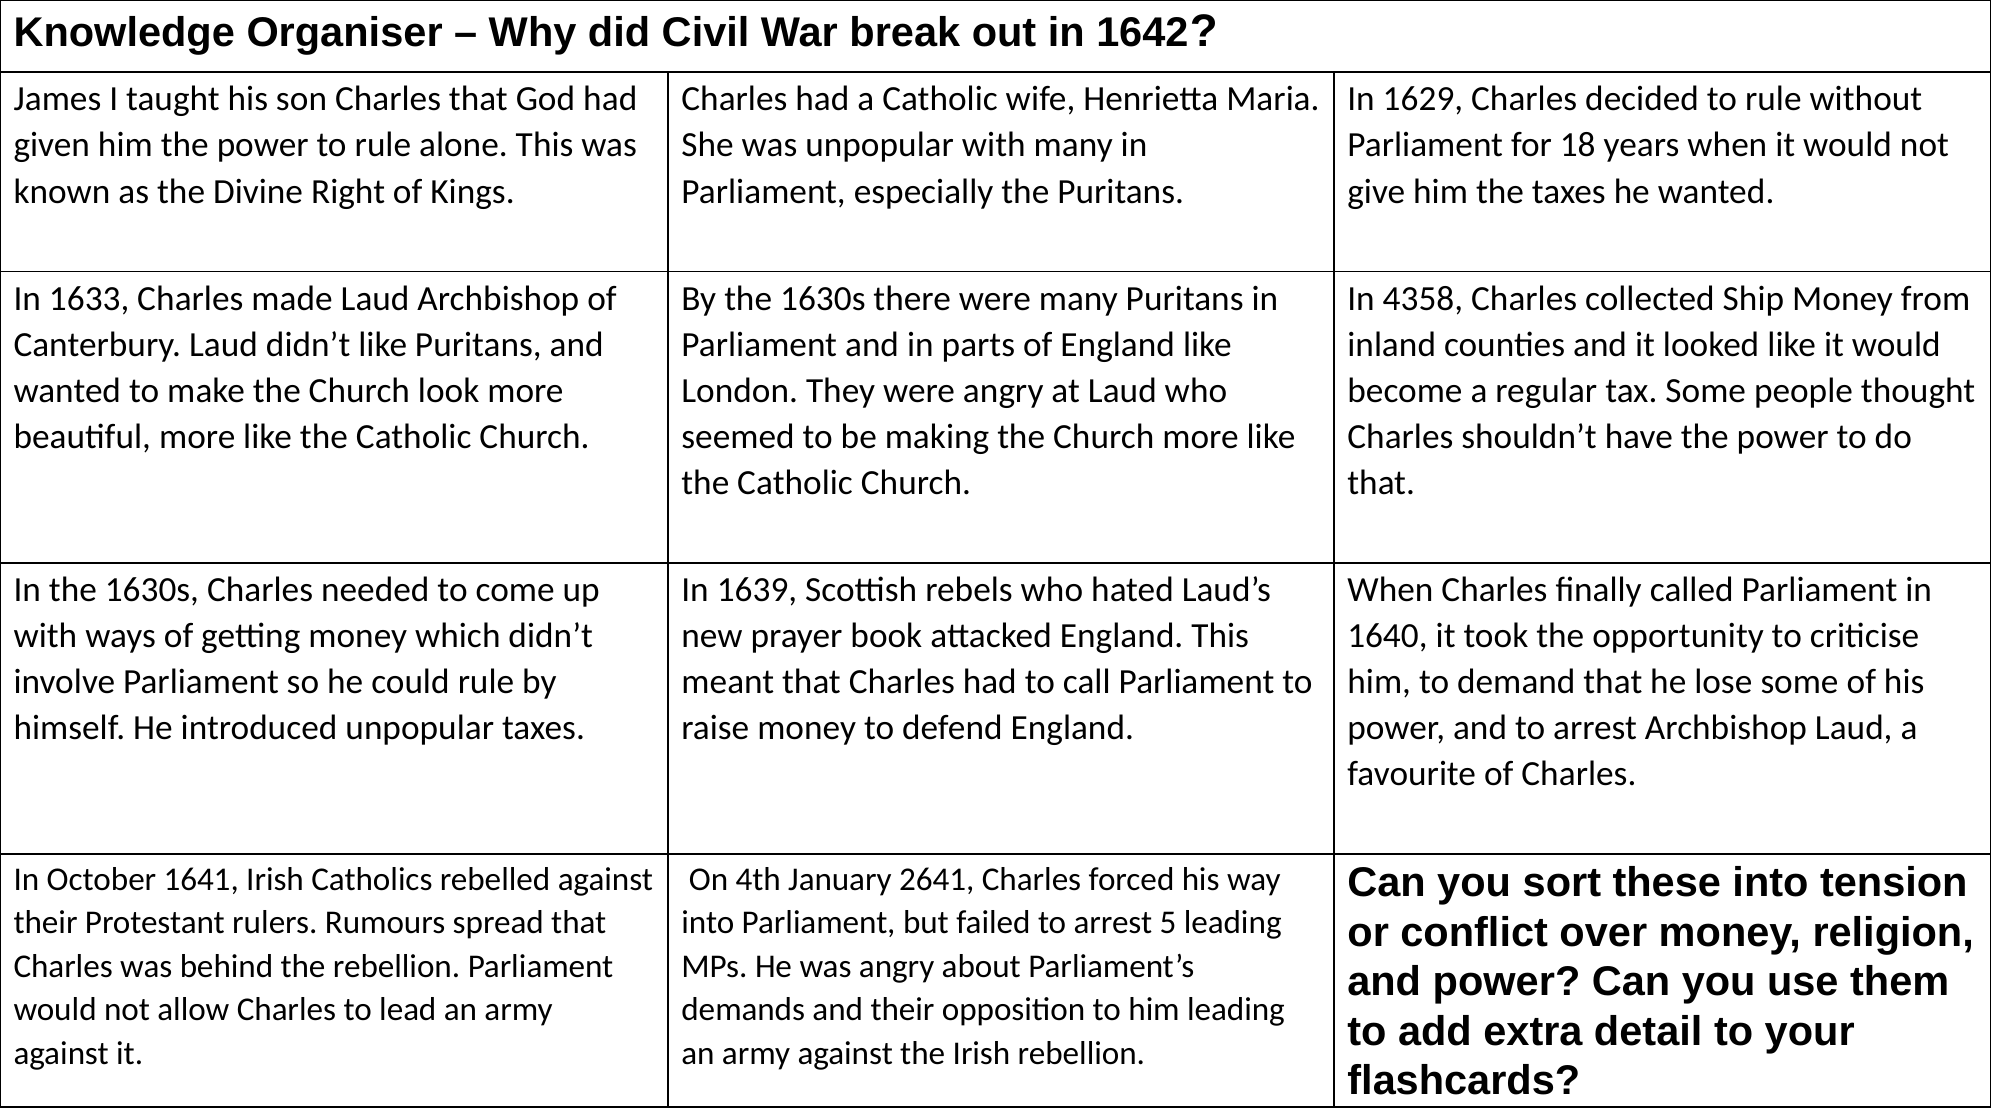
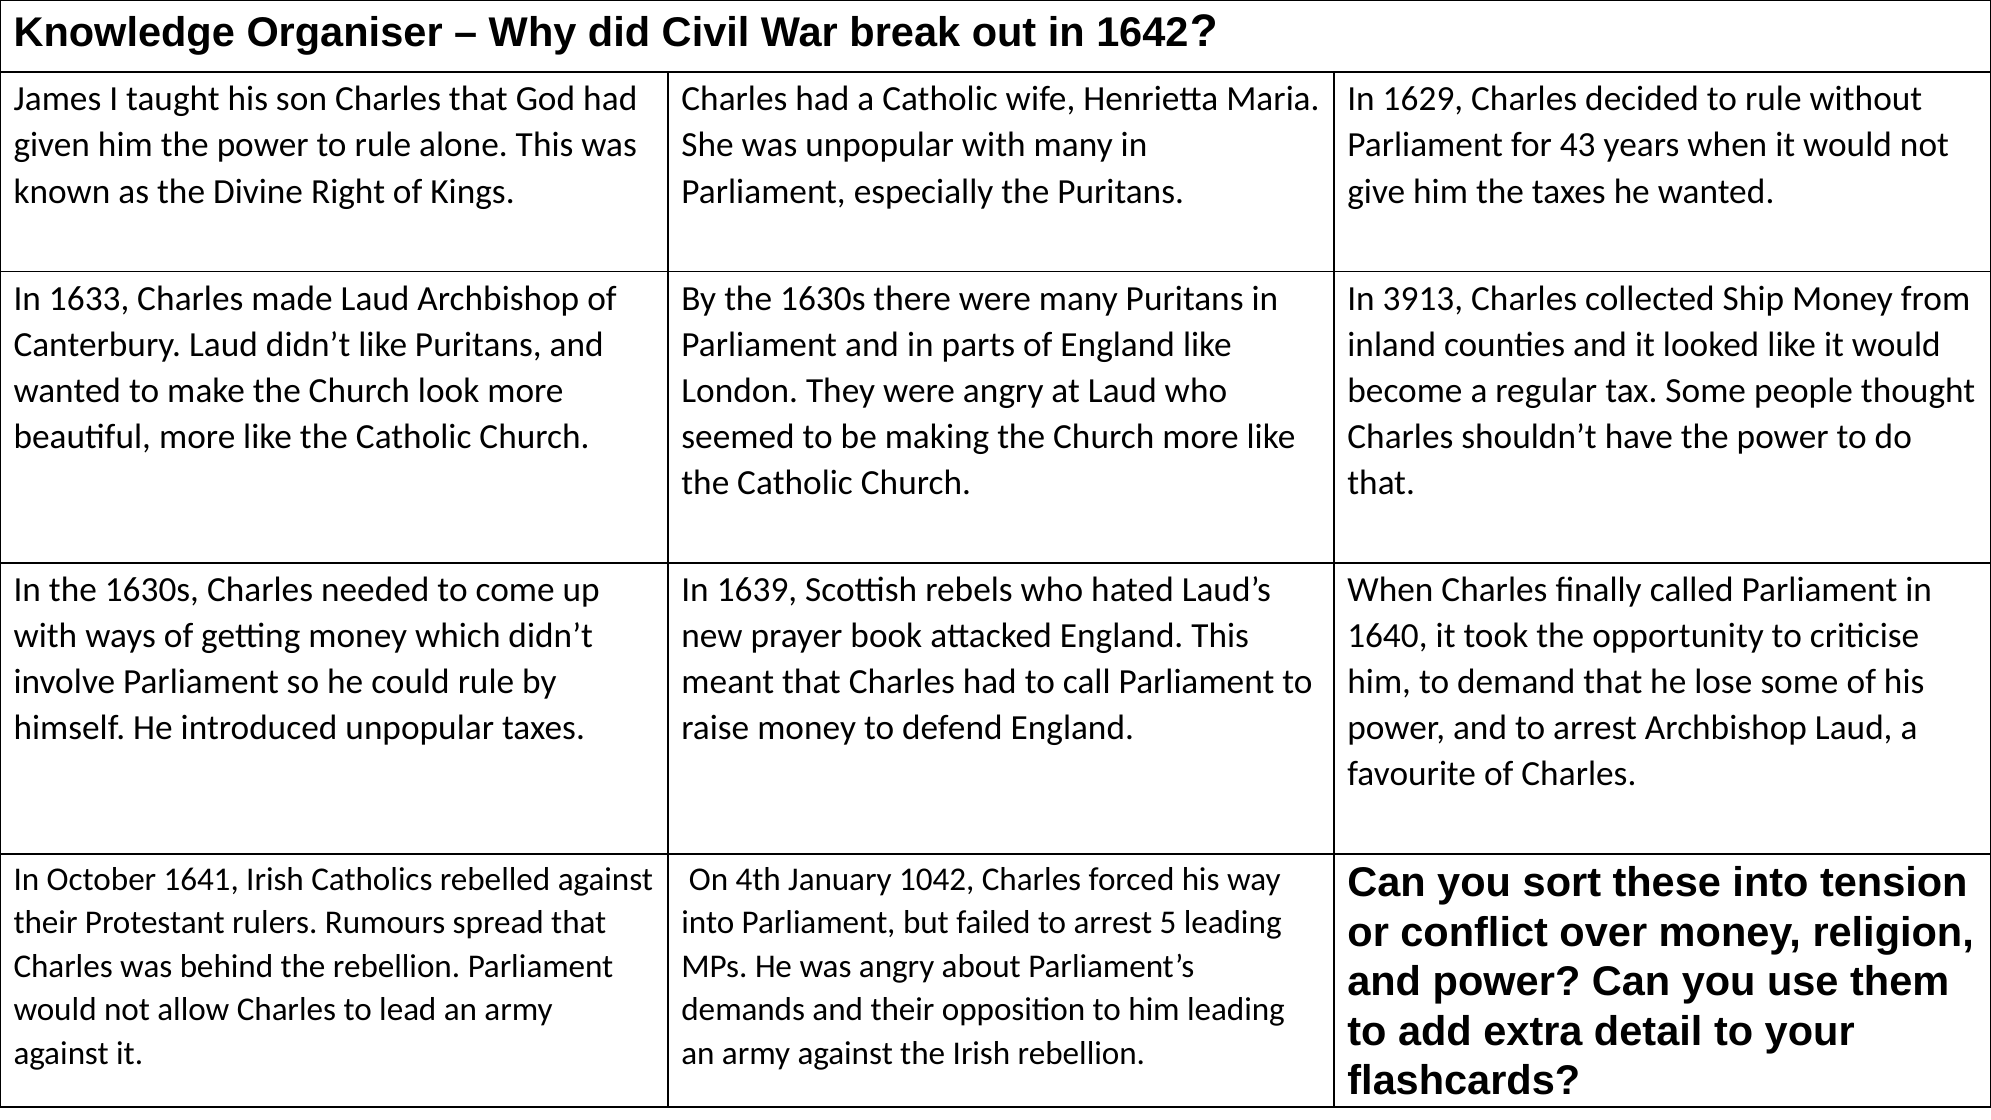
18: 18 -> 43 (1578, 145)
4358: 4358 -> 3913 (1423, 298)
2641: 2641 -> 1042 (937, 879)
